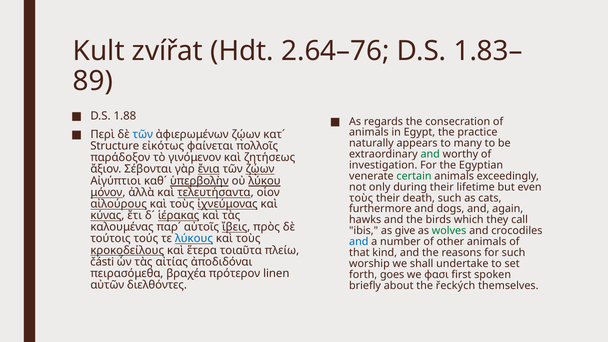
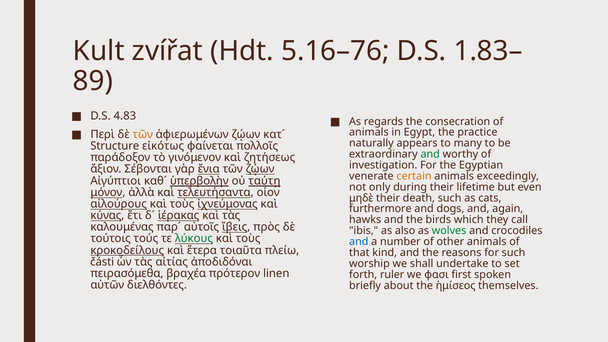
2.64–76: 2.64–76 -> 5.16–76 (335, 51)
1.88: 1.88 -> 4.83 (125, 116)
τῶν colour: blue -> orange (143, 134)
certain colour: green -> orange (414, 176)
λύκου: λύκου -> ταύτῃ (264, 181)
τοὺς: τοὺς -> μηδὲ (361, 198)
give: give -> also (405, 231)
λύκους colour: blue -> green (194, 239)
goes: goes -> ruler (392, 275)
řeckých: řeckých -> ἡμίσεος (456, 285)
